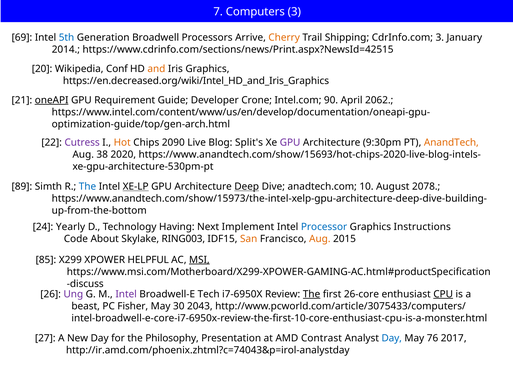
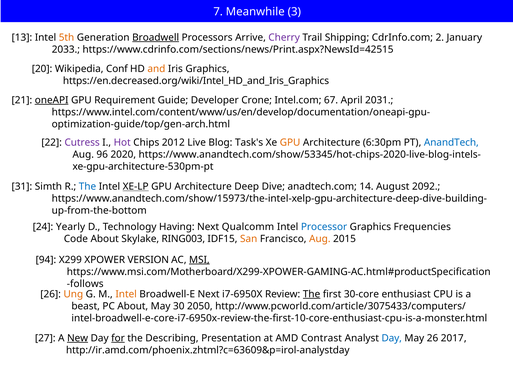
Computers: Computers -> Meanwhile (255, 12)
69: 69 -> 13 (22, 37)
5th colour: blue -> orange (67, 37)
Broadwell underline: none -> present (156, 37)
Cherry colour: orange -> purple (284, 37)
CdrInfo.com 3: 3 -> 2 (440, 37)
2014: 2014 -> 2033 (66, 49)
90: 90 -> 67 (331, 100)
2062: 2062 -> 2031 (379, 100)
Hot colour: orange -> purple (122, 142)
2090: 2090 -> 2012 (173, 142)
Split's: Split's -> Task's (249, 142)
GPU colour: purple -> orange (290, 142)
9:30pm: 9:30pm -> 6:30pm (382, 142)
AnandTech colour: orange -> blue (451, 142)
38: 38 -> 96 (102, 154)
https://www.anandtech.com/show/15693/hot-chips-2020-live-blog-intels-: https://www.anandtech.com/show/15693/hot-chips-2020-live-blog-intels- -> https://www.anandtech.com/show/53345/hot-chips-2020-live-blog-intels- (310, 154)
89: 89 -> 31 (22, 186)
Deep underline: present -> none (247, 186)
10: 10 -> 14 (366, 186)
2078: 2078 -> 2092 (426, 186)
Implement: Implement -> Qualcomm (248, 227)
Instructions: Instructions -> Frequencies (422, 227)
85: 85 -> 94 (46, 260)
HELPFUL: HELPFUL -> VERSION (148, 260)
discuss: discuss -> follows (85, 284)
Ung colour: purple -> orange (73, 294)
Intel colour: purple -> orange (126, 294)
Broadwell-E Tech: Tech -> Next (209, 294)
26-core: 26-core -> 30-core (361, 294)
CPU underline: present -> none (443, 294)
PC Fisher: Fisher -> About (133, 306)
2043: 2043 -> 2050 (200, 306)
New underline: none -> present (78, 338)
for underline: none -> present (118, 338)
Philosophy: Philosophy -> Describing (172, 338)
May 76: 76 -> 26 (433, 338)
http://ir.amd.com/phoenix.zhtml?c=74043&p=irol-analystday: http://ir.amd.com/phoenix.zhtml?c=74043&p=irol-analystday -> http://ir.amd.com/phoenix.zhtml?c=63609&p=irol-analystday (208, 350)
